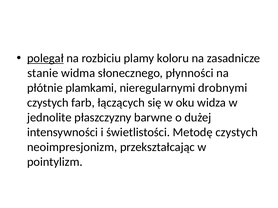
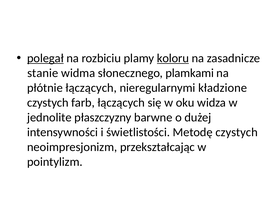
koloru underline: none -> present (173, 58)
płynności: płynności -> plamkami (190, 73)
płótnie plamkami: plamkami -> łączących (91, 88)
drobnymi: drobnymi -> kładzione (223, 88)
